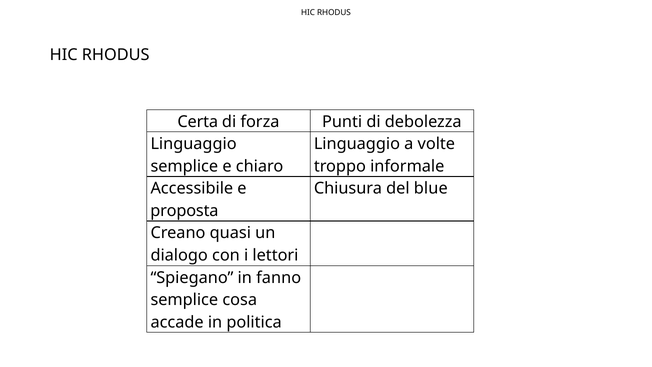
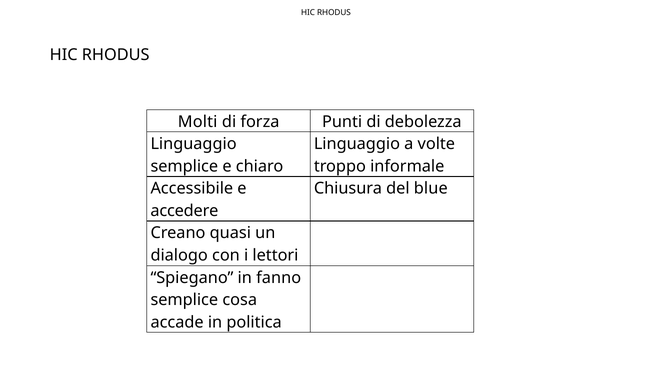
Certa: Certa -> Molti (198, 122)
proposta: proposta -> accedere (184, 211)
